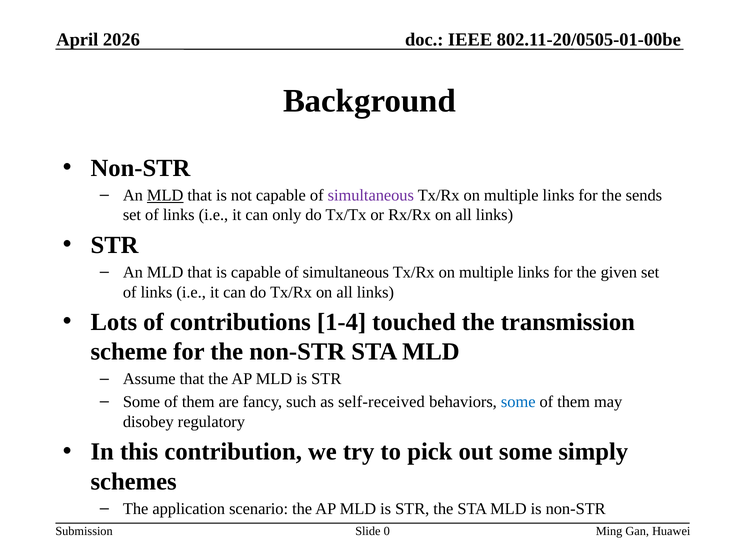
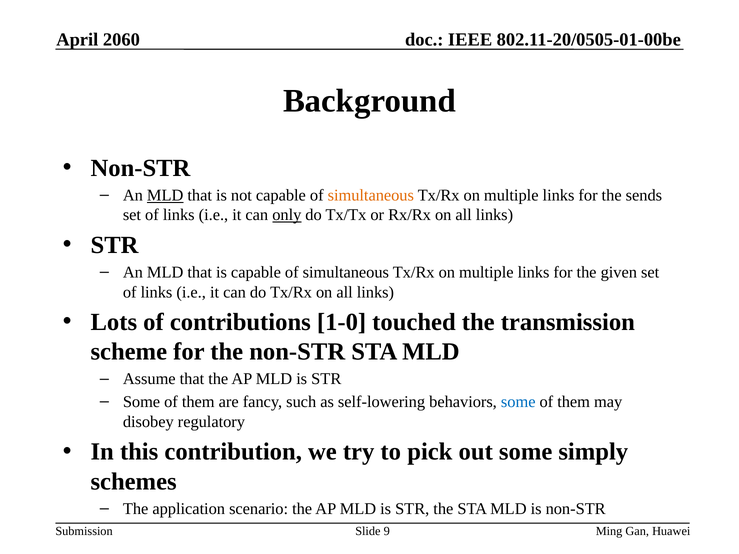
2026: 2026 -> 2060 (121, 39)
simultaneous colour: purple -> orange (371, 195)
only underline: none -> present (287, 215)
1-4: 1-4 -> 1-0 (342, 322)
self-received: self-received -> self-lowering (382, 402)
0: 0 -> 9 (387, 532)
